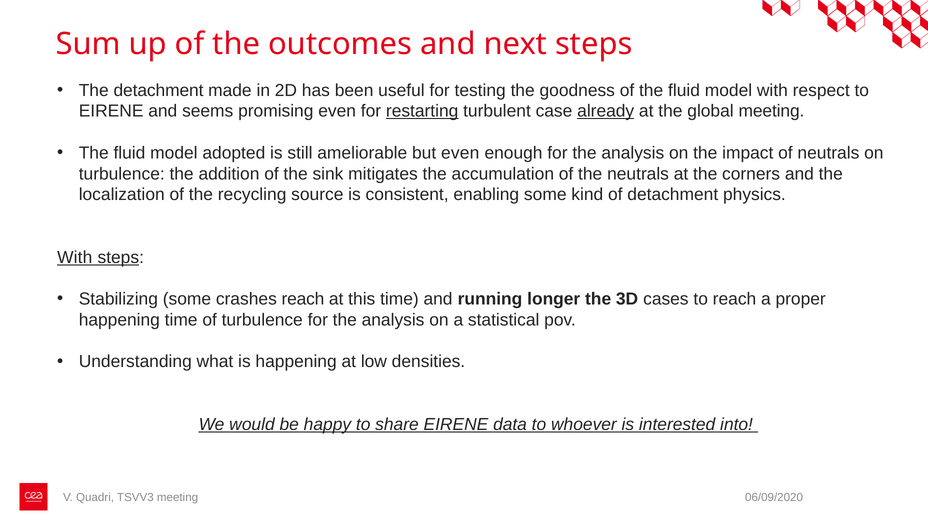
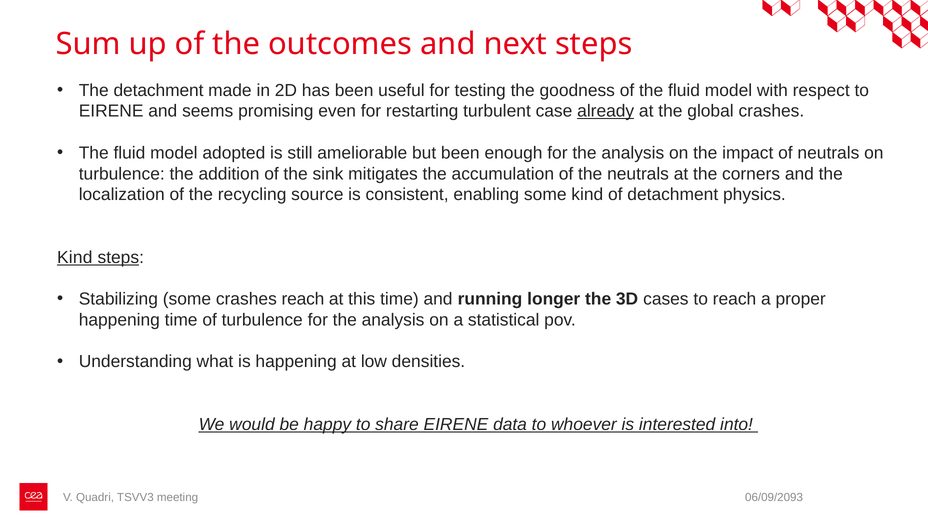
restarting underline: present -> none (422, 111)
global meeting: meeting -> crashes (771, 111)
but even: even -> been (460, 153)
With: With -> Kind (75, 257)
06/09/2020: 06/09/2020 -> 06/09/2093 (774, 498)
